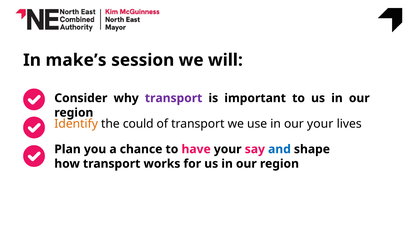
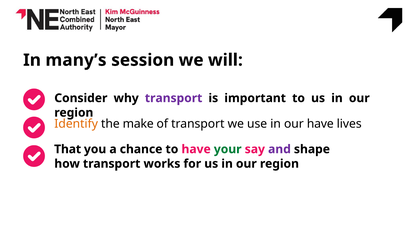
make’s: make’s -> many’s (76, 60)
could: could -> make (138, 124)
our your: your -> have (320, 124)
Plan: Plan -> That (68, 149)
your colour: black -> green (228, 149)
and colour: blue -> purple (279, 149)
